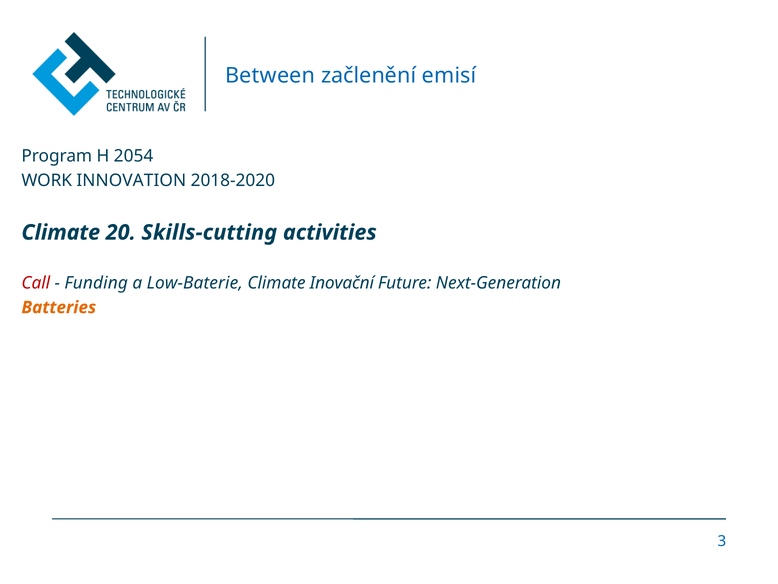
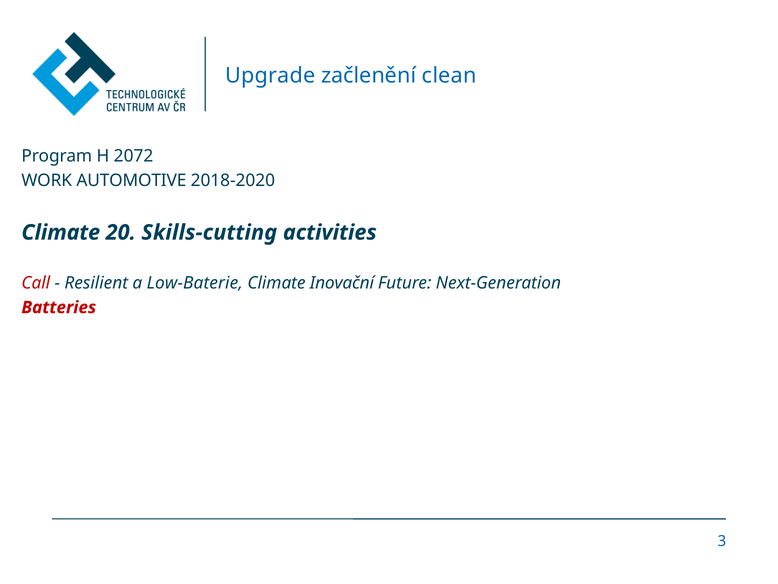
Between: Between -> Upgrade (270, 75)
emisí: emisí -> clean (449, 75)
2054: 2054 -> 2072 (134, 156)
INNOVATION: INNOVATION -> AUTOMOTIVE (131, 180)
Funding: Funding -> Resilient (96, 283)
Batteries colour: orange -> red (59, 307)
